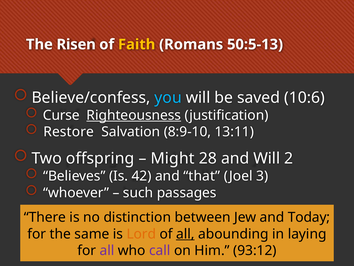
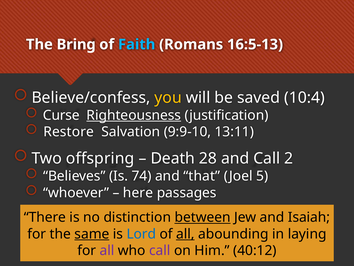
Risen: Risen -> Bring (76, 44)
Faith colour: yellow -> light blue (137, 44)
50:5-13: 50:5-13 -> 16:5-13 (255, 44)
you colour: light blue -> yellow (168, 97)
10:6: 10:6 -> 10:4 (304, 97)
8:9-10: 8:9-10 -> 9:9-10 (187, 132)
Might: Might -> Death (173, 158)
and Will: Will -> Call (267, 158)
42: 42 -> 74 (142, 176)
3: 3 -> 5 (262, 176)
such: such -> here (138, 192)
between underline: none -> present (203, 217)
Today: Today -> Isaiah (309, 217)
same underline: none -> present (92, 234)
Lord colour: orange -> blue (141, 234)
93:12: 93:12 -> 40:12 (255, 250)
